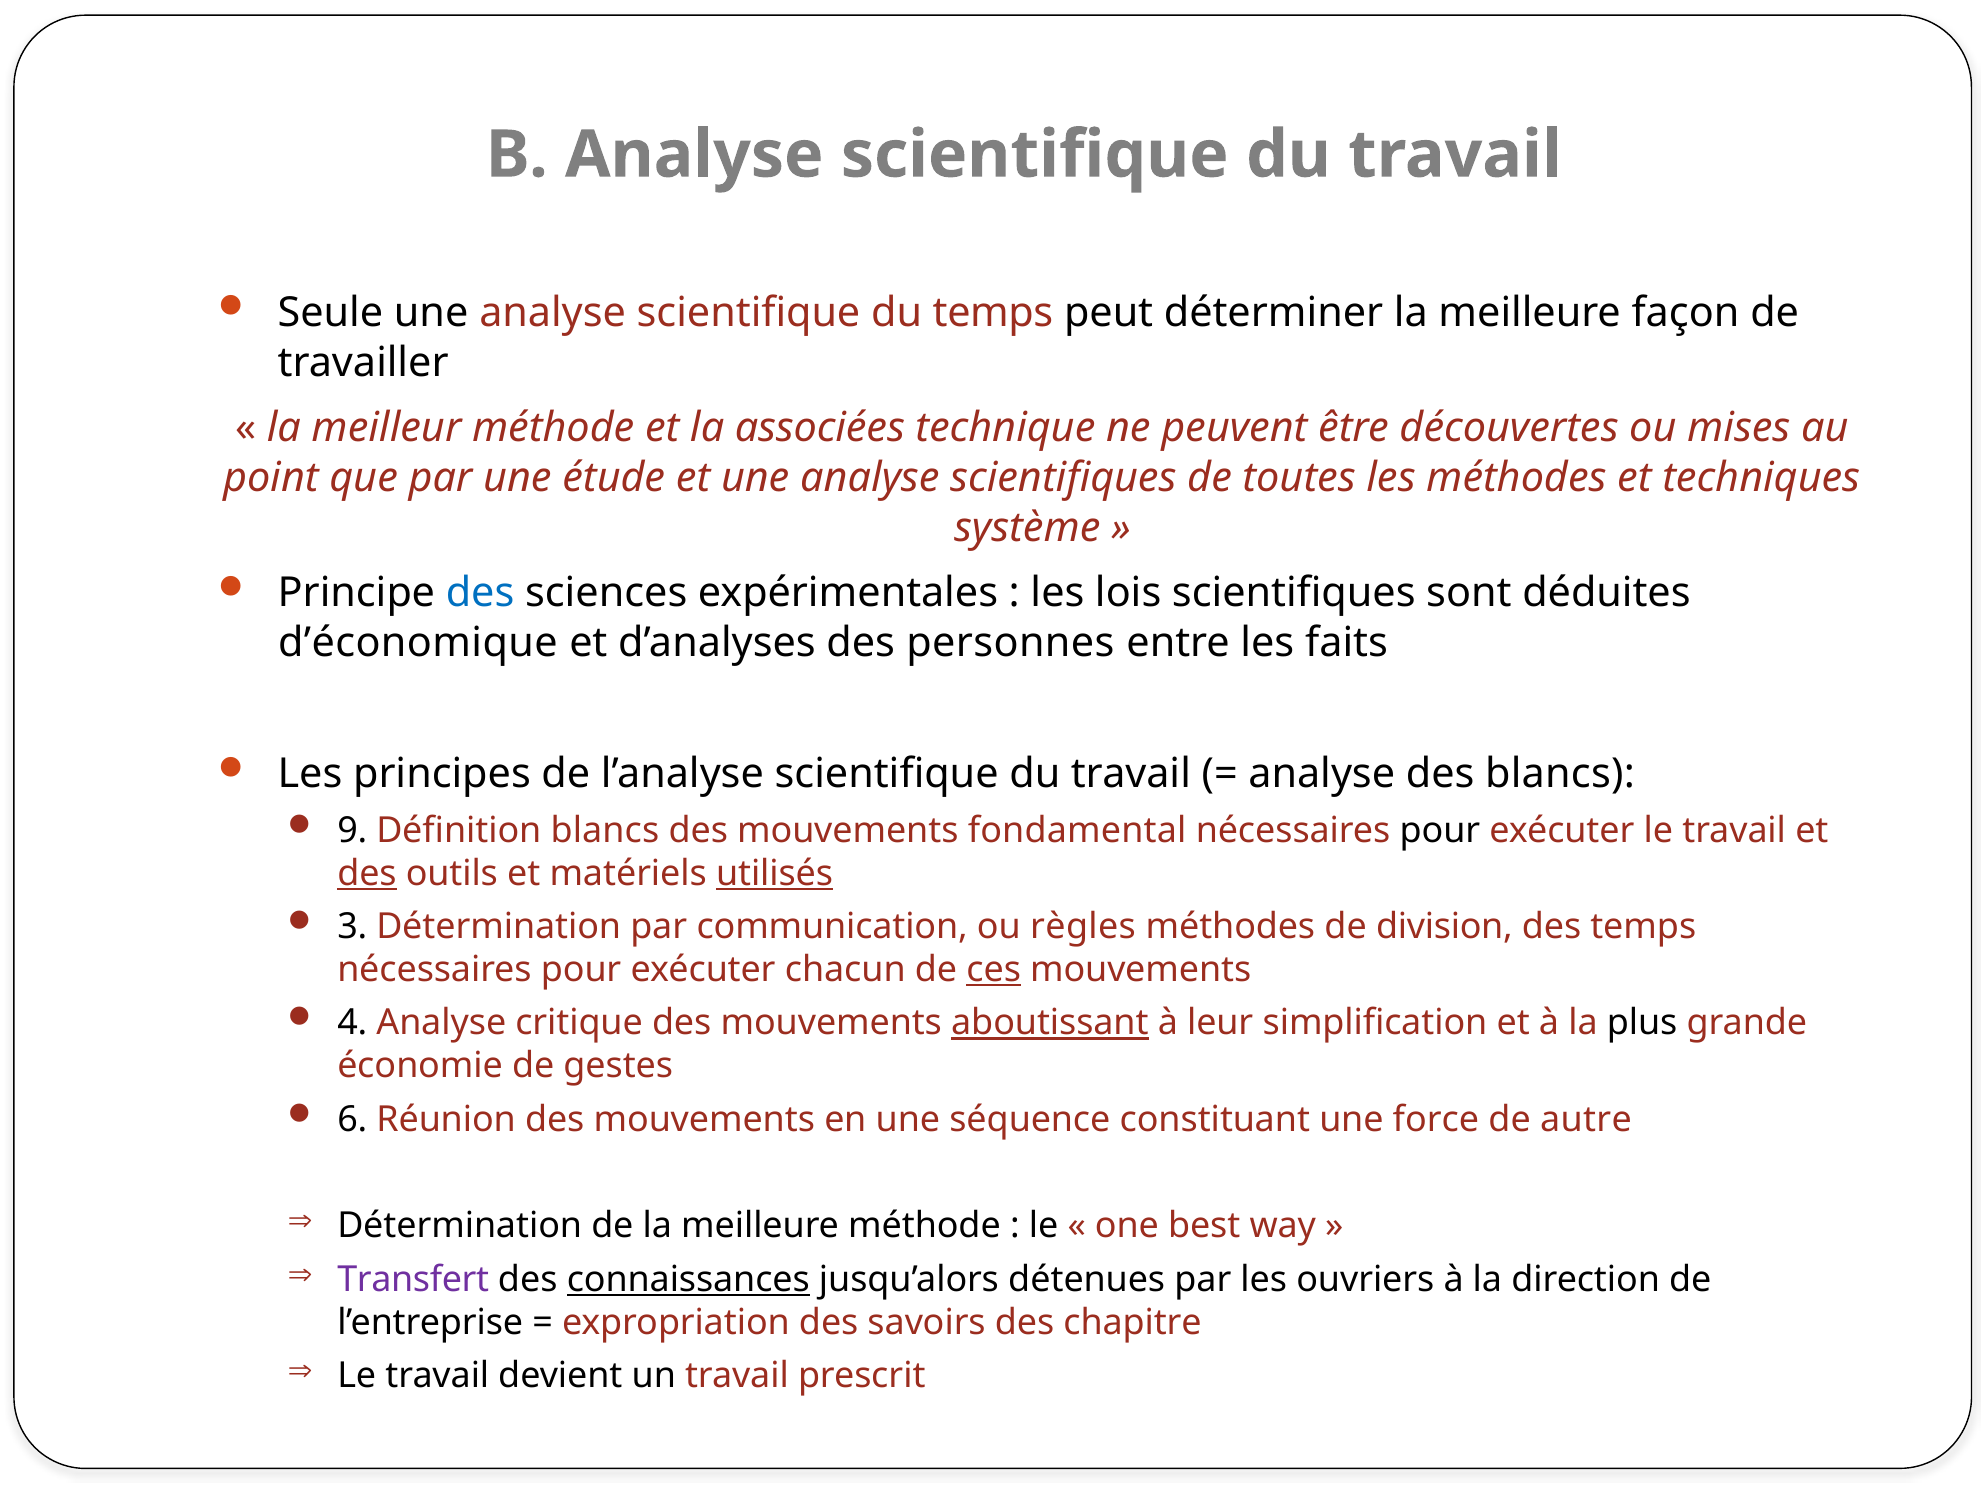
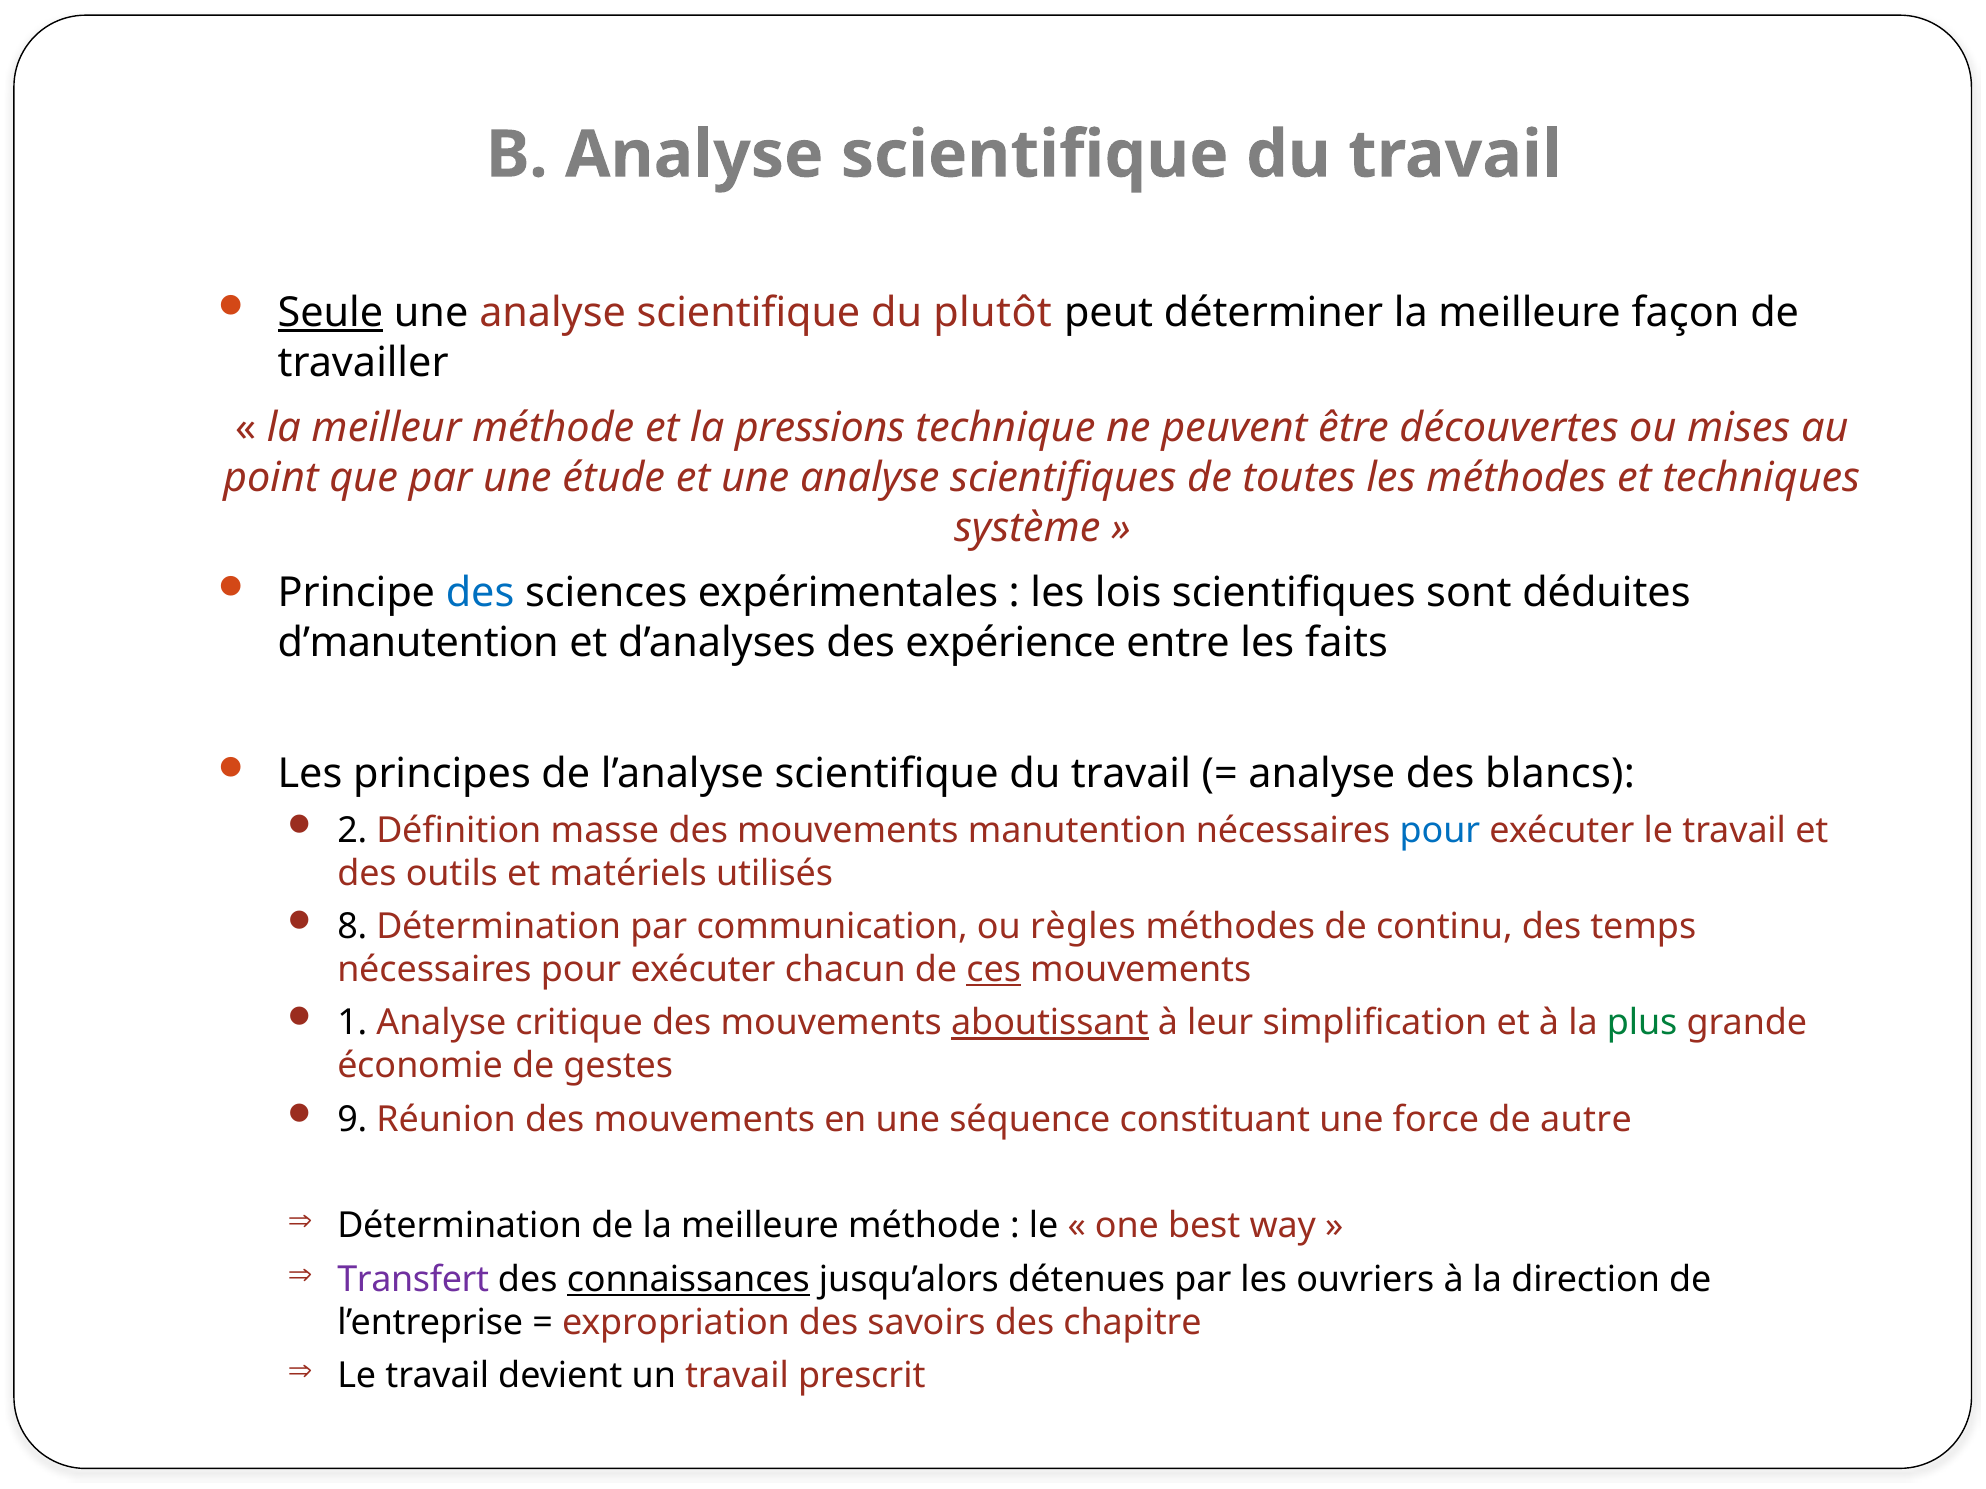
Seule underline: none -> present (330, 313)
du temps: temps -> plutôt (993, 313)
associées: associées -> pressions (820, 428)
d’économique: d’économique -> d’manutention (418, 643)
personnes: personnes -> expérience (1011, 643)
9: 9 -> 2 (352, 831)
Définition blancs: blancs -> masse (605, 831)
fondamental: fondamental -> manutention (1077, 831)
pour colour: black -> blue (1440, 831)
des underline: present -> none (367, 874)
utilisés underline: present -> none (775, 874)
3: 3 -> 8 (352, 927)
division: division -> continu (1444, 927)
4: 4 -> 1 (352, 1023)
plus colour: black -> green (1642, 1023)
6: 6 -> 9 (352, 1120)
